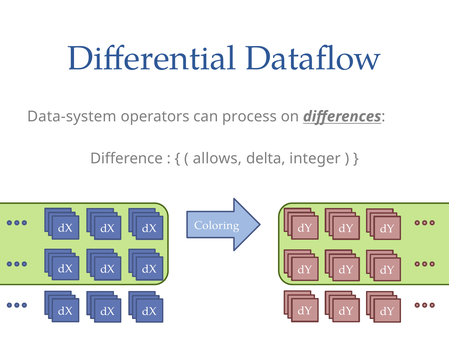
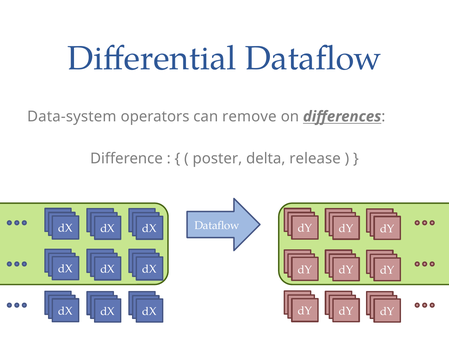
process: process -> remove (249, 116)
allows: allows -> poster (217, 158)
integer: integer -> release (315, 158)
Coloring: Coloring -> Dataflow (217, 225)
